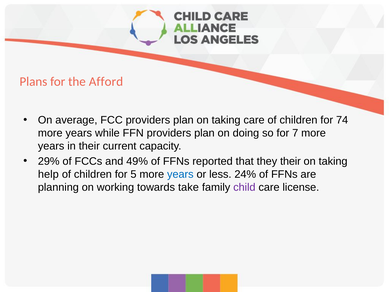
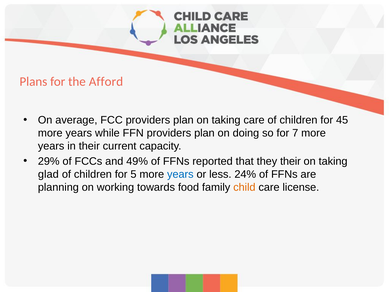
74: 74 -> 45 (342, 120)
help: help -> glad (48, 174)
take: take -> food (189, 187)
child colour: purple -> orange (244, 187)
